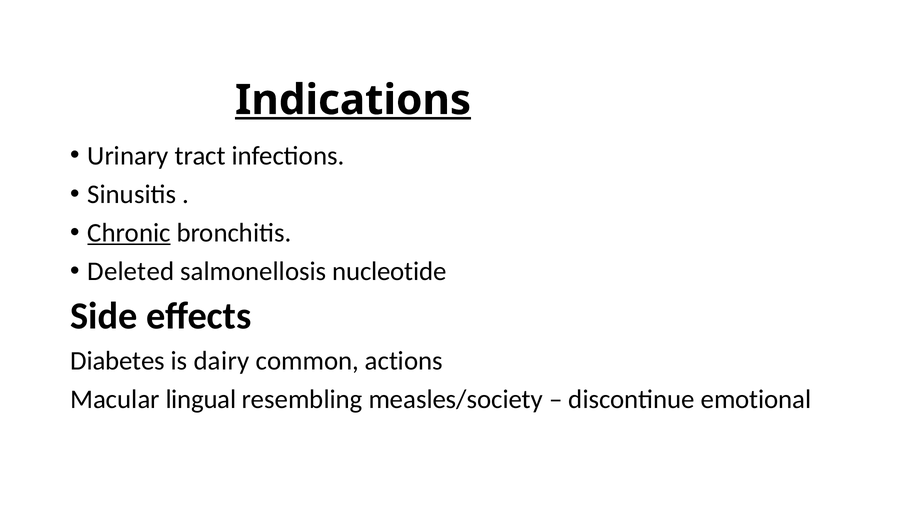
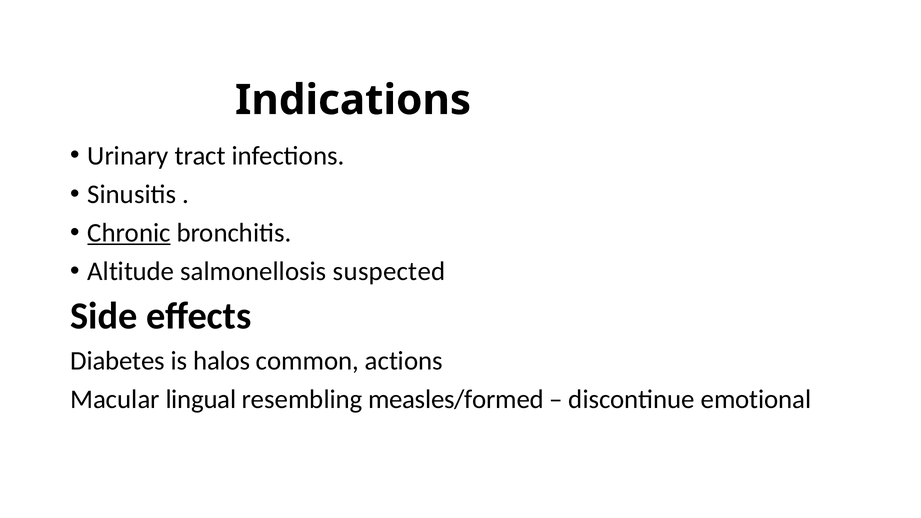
Indications underline: present -> none (353, 100)
Deleted: Deleted -> Altitude (131, 271)
nucleotide: nucleotide -> suspected (389, 271)
dairy: dairy -> halos (222, 361)
measles/society: measles/society -> measles/formed (456, 399)
